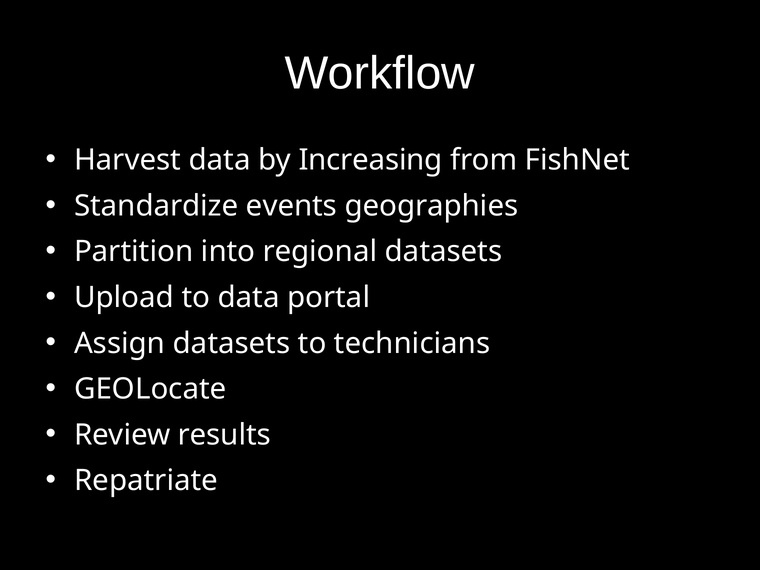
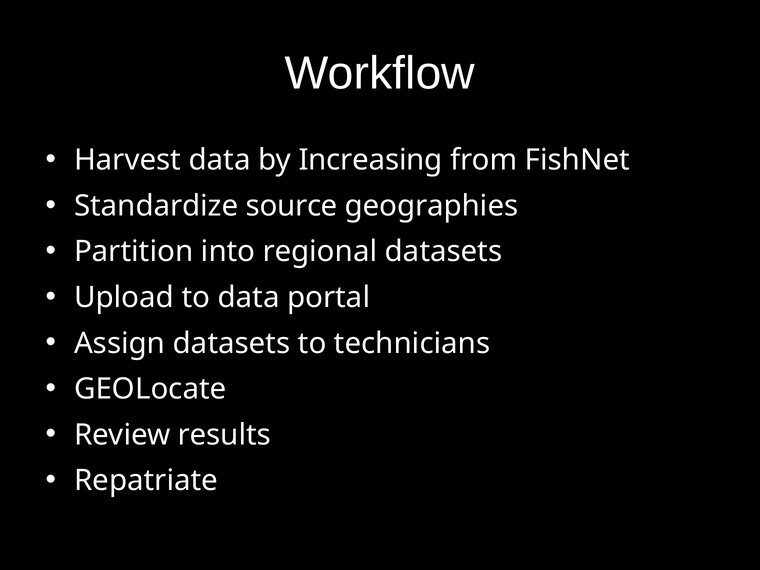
events: events -> source (292, 206)
